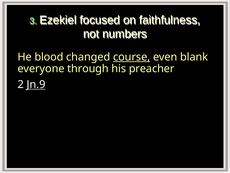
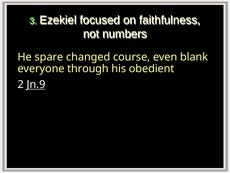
blood: blood -> spare (49, 57)
course underline: present -> none (132, 57)
preacher: preacher -> obedient (152, 69)
